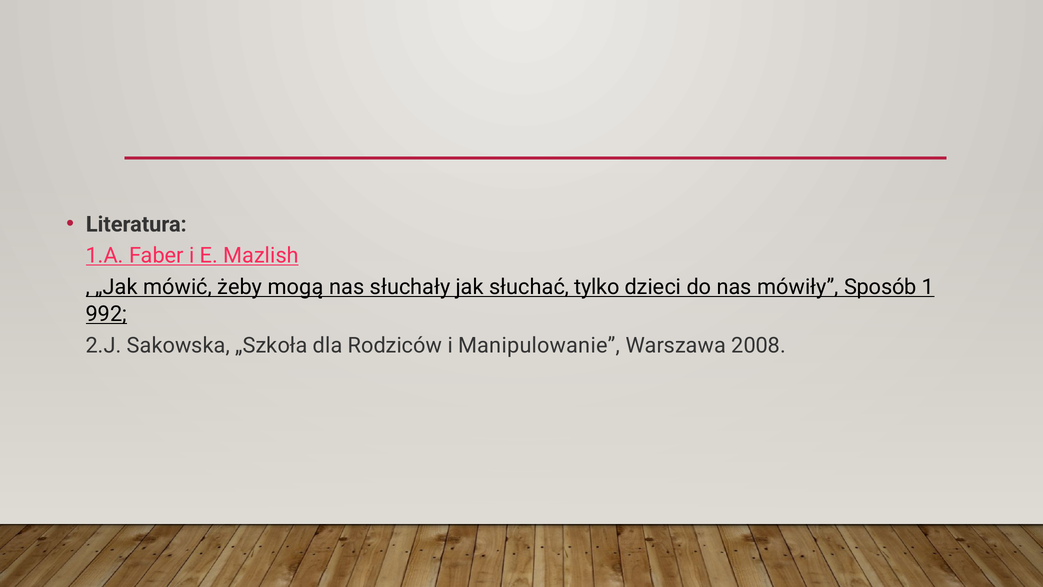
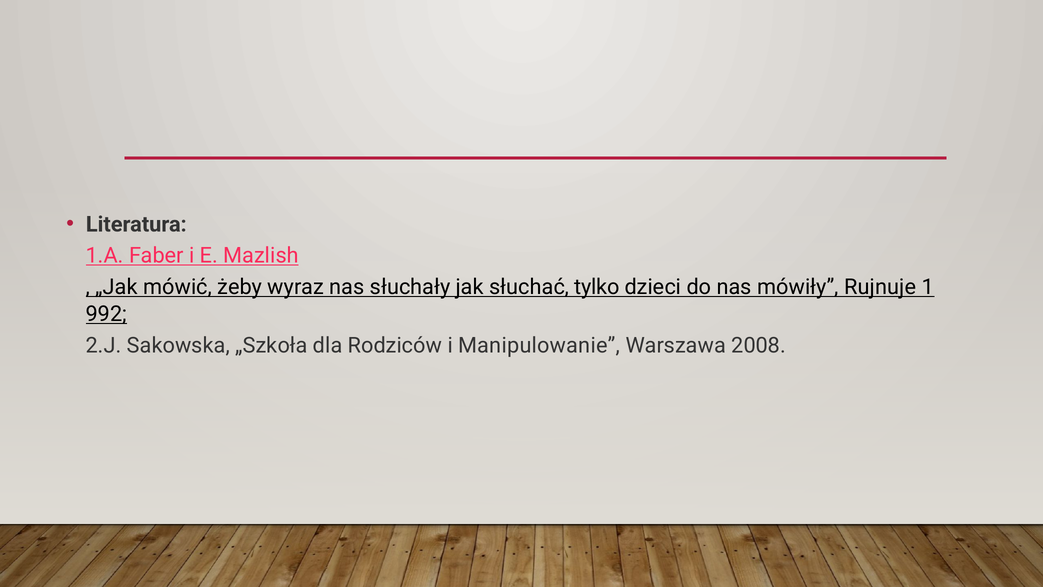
mogą: mogą -> wyraz (296, 287)
Sposób: Sposób -> Rujnuje (880, 287)
